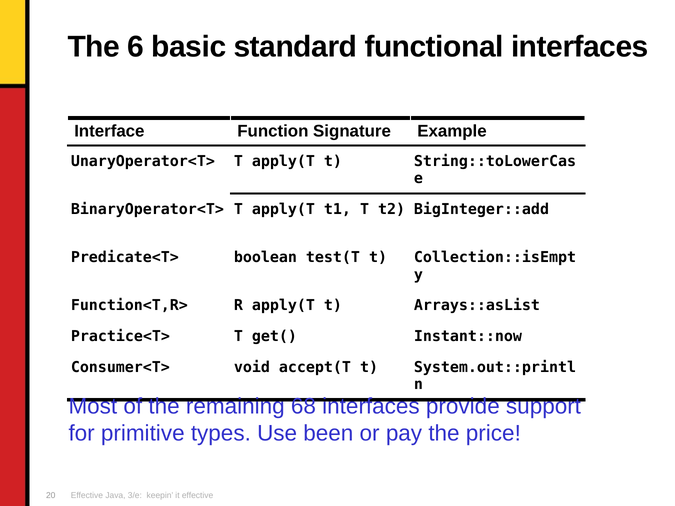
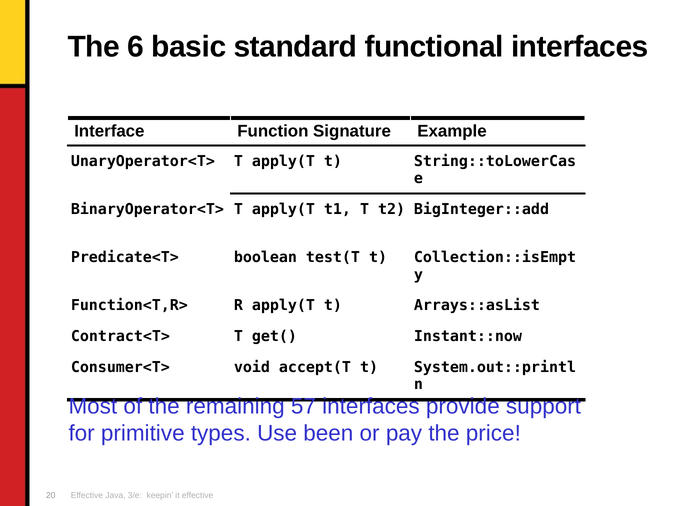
Practice<T>: Practice<T> -> Contract<T> (120, 337)
68: 68 -> 57 (303, 407)
